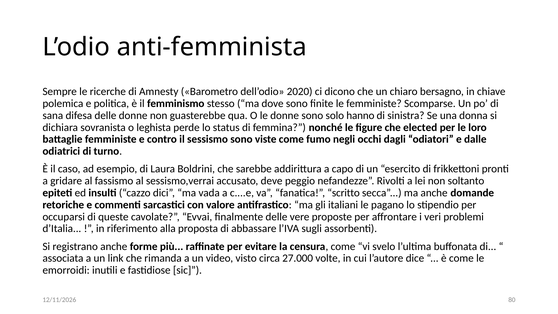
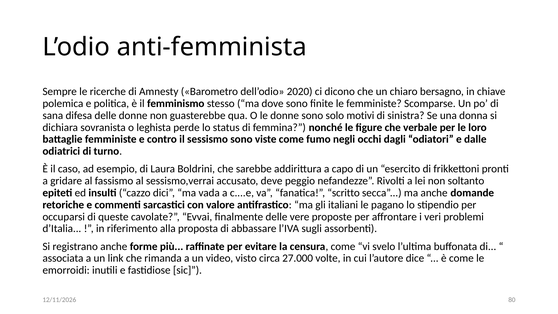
hanno: hanno -> motivi (360, 115)
elected: elected -> verbale (420, 127)
